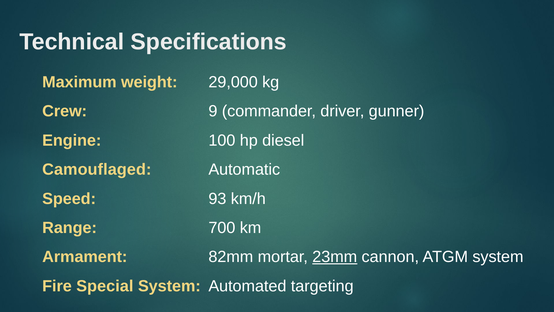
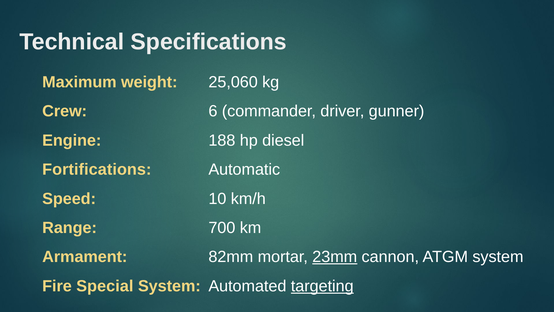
29,000: 29,000 -> 25,060 (233, 82)
9: 9 -> 6 (213, 111)
100: 100 -> 188 (222, 140)
Camouflaged: Camouflaged -> Fortifications (97, 169)
93: 93 -> 10 (217, 198)
targeting underline: none -> present (322, 286)
